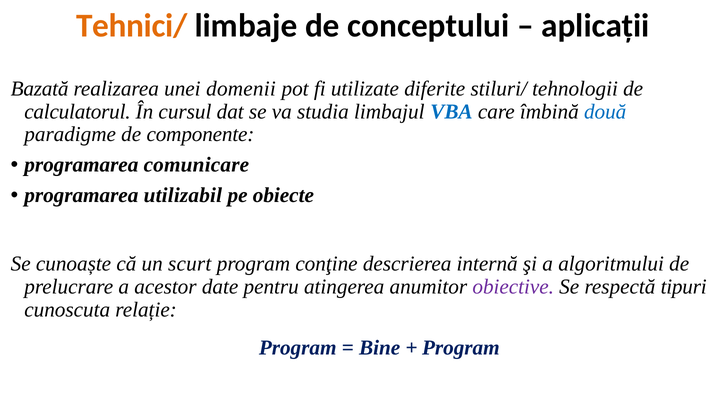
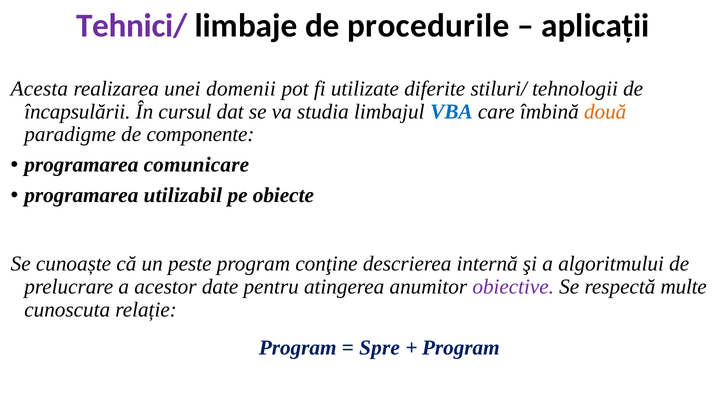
Tehnici/ colour: orange -> purple (132, 26)
conceptului: conceptului -> procedurile (428, 26)
Bazată: Bazată -> Acesta (39, 89)
calculatorul: calculatorul -> încapsulării (77, 112)
două colour: blue -> orange (605, 112)
scurt: scurt -> peste (190, 264)
tipuri: tipuri -> multe (684, 287)
Bine: Bine -> Spre (380, 348)
